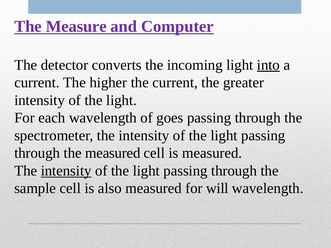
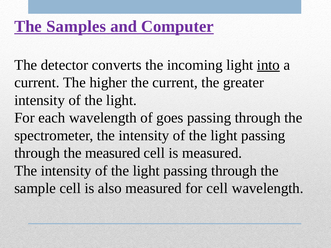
Measure: Measure -> Samples (76, 26)
intensity underline: present -> none (66, 171)
for will: will -> cell (217, 189)
